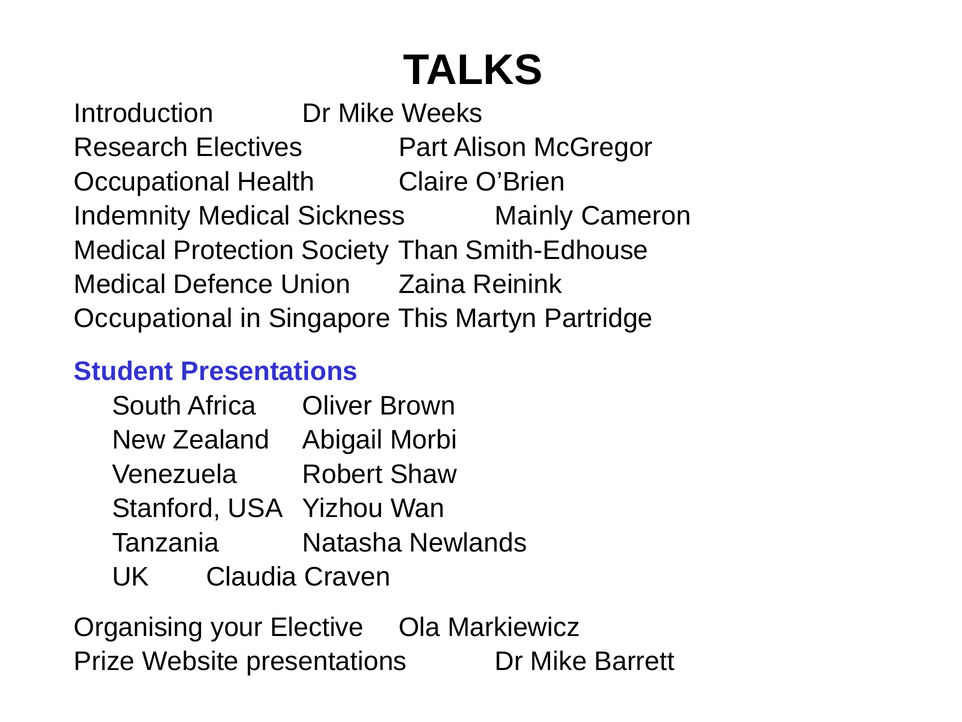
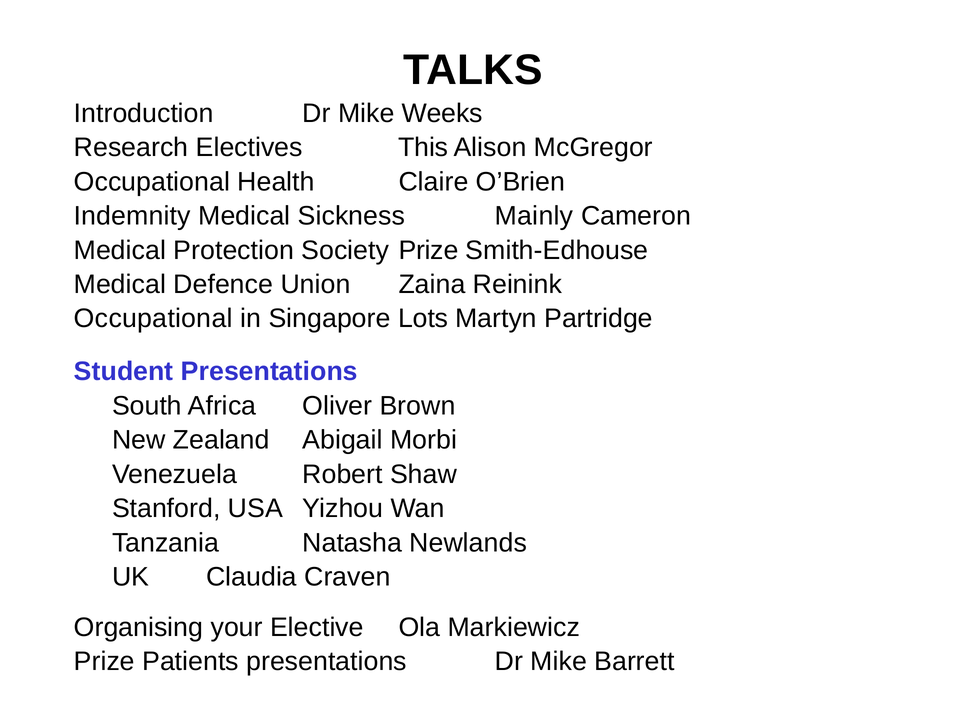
Part: Part -> This (423, 147)
Society Than: Than -> Prize (428, 250)
This: This -> Lots (423, 318)
Website: Website -> Patients (191, 661)
